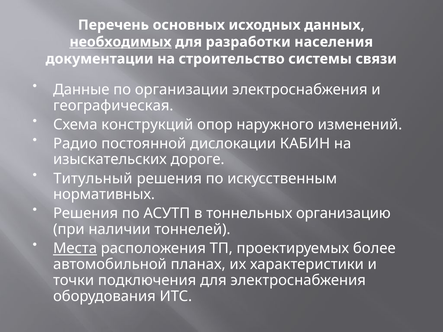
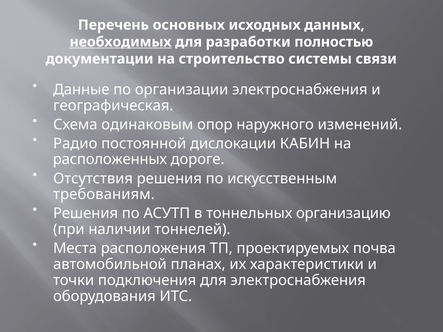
населения: населения -> полностью (334, 42)
конструкций: конструкций -> одинаковым (147, 125)
изыскательских: изыскательских -> расположенных (110, 160)
Титульный: Титульный -> Отсутствия (93, 179)
нормативных: нормативных -> требованиям (104, 195)
Места underline: present -> none (75, 249)
более: более -> почва (374, 249)
